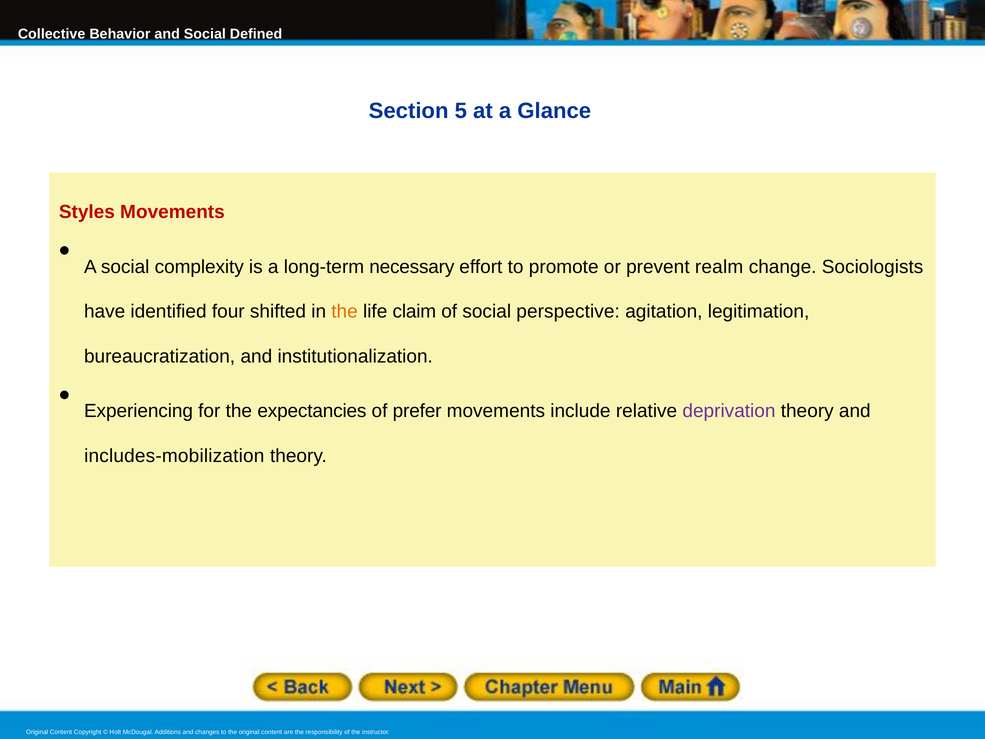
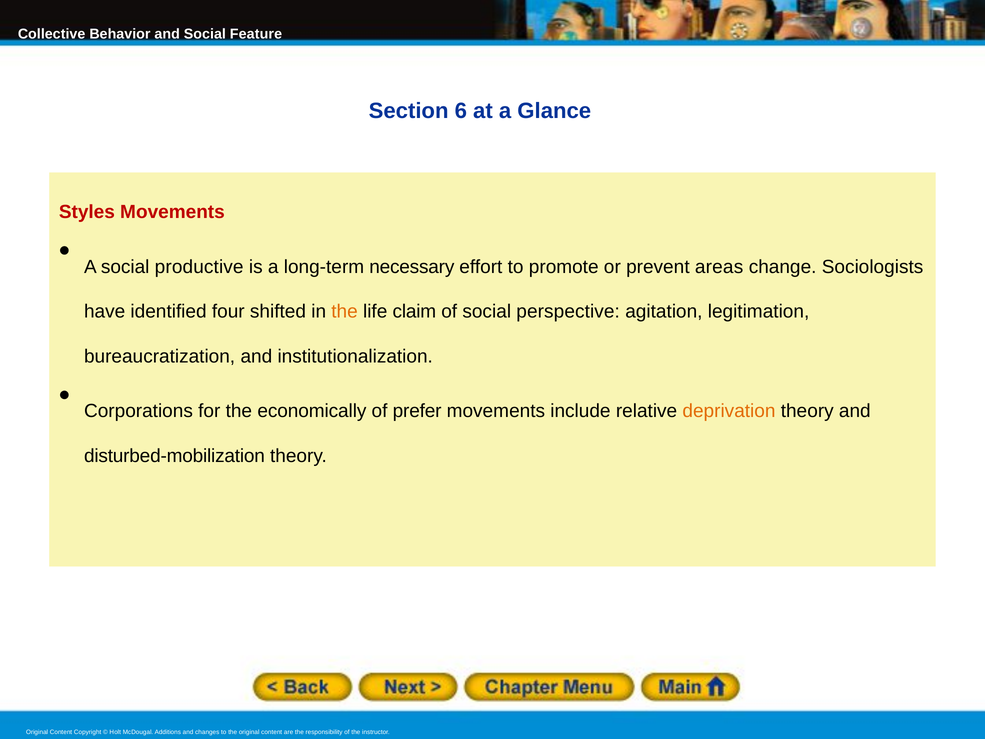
Defined: Defined -> Feature (256, 34)
5: 5 -> 6 (461, 111)
complexity: complexity -> productive (199, 267)
realm: realm -> areas (719, 267)
Experiencing: Experiencing -> Corporations (138, 411)
expectancies: expectancies -> economically (312, 411)
deprivation colour: purple -> orange (729, 411)
includes-mobilization: includes-mobilization -> disturbed-mobilization (174, 456)
